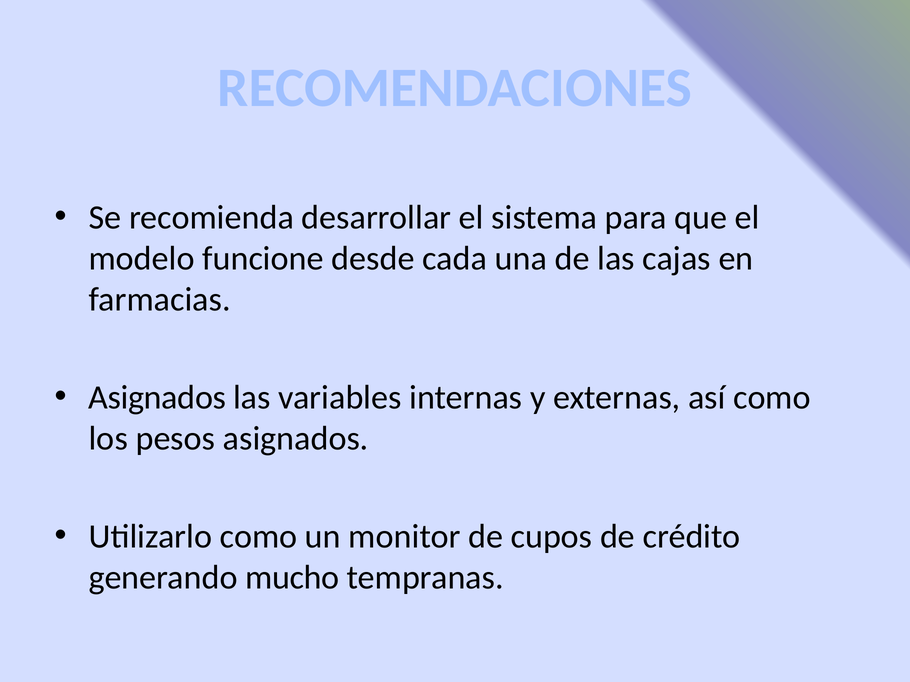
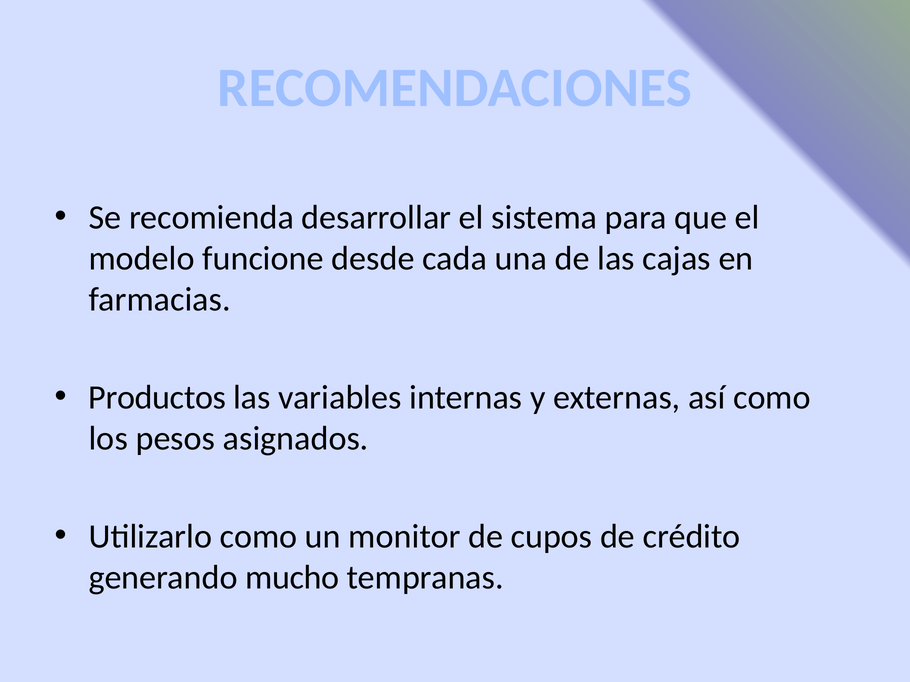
Asignados: Asignados -> Productos (157, 398)
